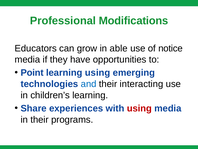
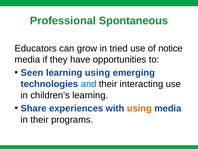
Modifications: Modifications -> Spontaneous (133, 21)
able: able -> tried (119, 48)
Point: Point -> Seen (32, 73)
using colour: red -> orange (139, 108)
